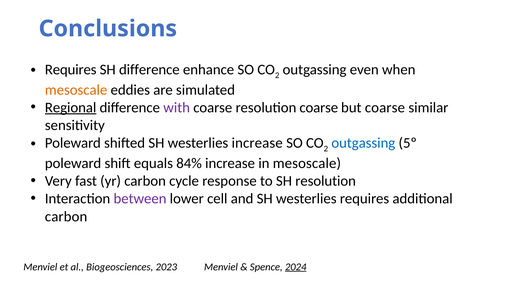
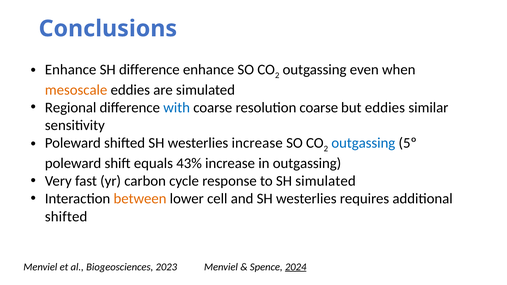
Requires: Requires -> Enhance (71, 70)
Regional underline: present -> none (71, 108)
with colour: purple -> blue (177, 108)
but coarse: coarse -> eddies (385, 108)
84%: 84% -> 43% (189, 163)
in mesoscale: mesoscale -> outgassing (307, 163)
SH resolution: resolution -> simulated (325, 181)
between colour: purple -> orange (140, 199)
carbon: carbon -> shifted (66, 217)
